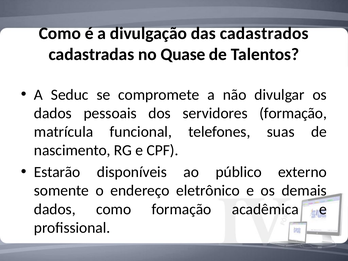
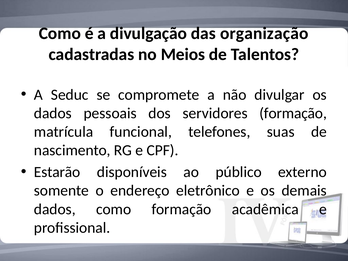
cadastrados: cadastrados -> organização (264, 33)
Quase: Quase -> Meios (183, 54)
